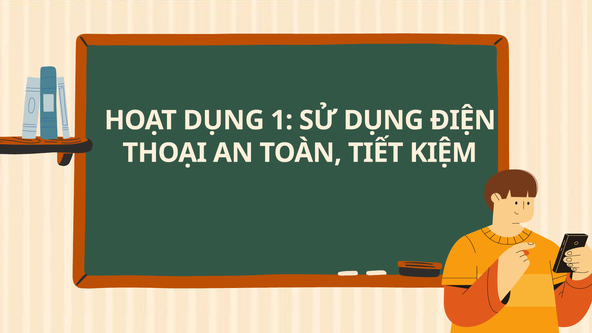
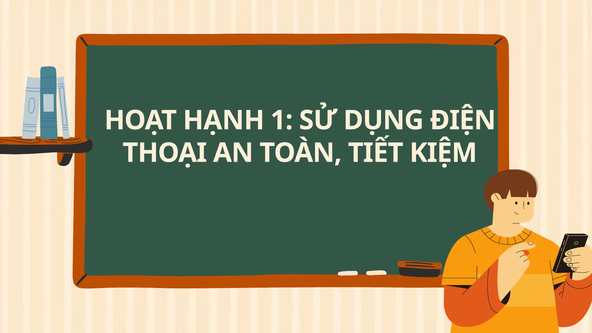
HOẠT DỤNG: DỤNG -> HẠNH (224, 120)
